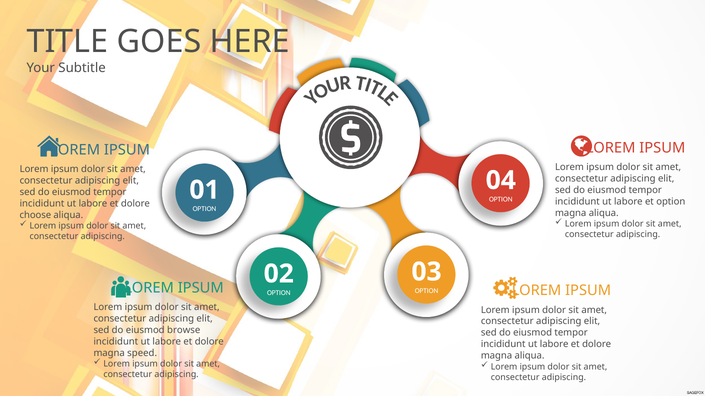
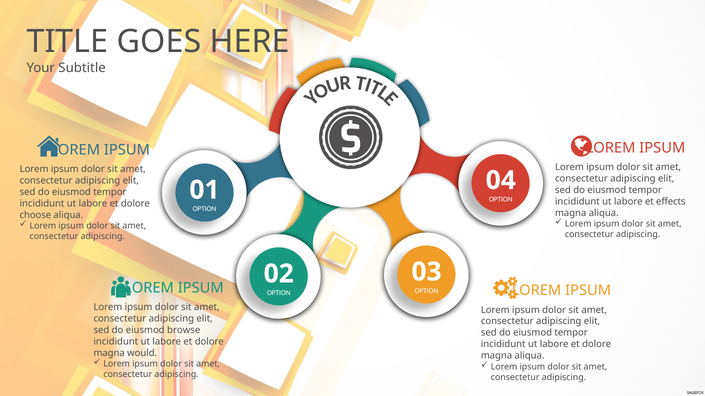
et option: option -> effects (671, 202)
speed: speed -> would (142, 353)
